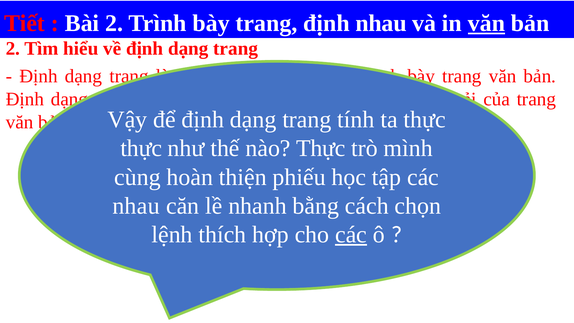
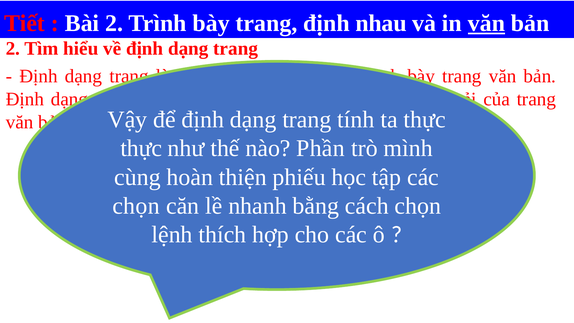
nào Thực: Thực -> Phần (321, 148)
nhau: nhau -> chọn (136, 206)
các underline: present -> none (351, 234)
